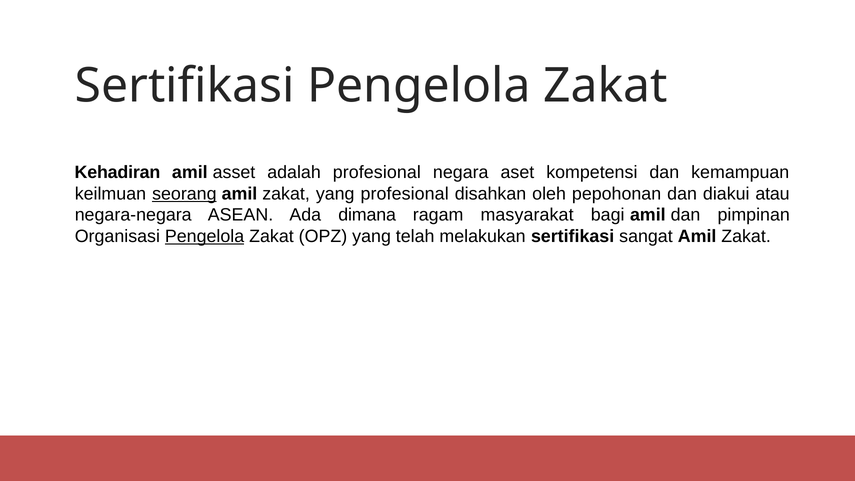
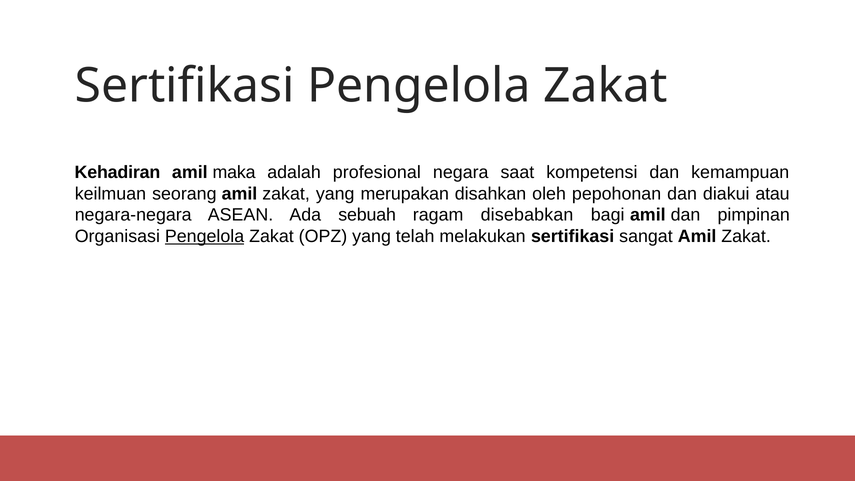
asset: asset -> maka (234, 172)
aset: aset -> saat (517, 172)
seorang underline: present -> none (184, 194)
yang profesional: profesional -> merupakan (405, 194)
dimana: dimana -> sebuah (367, 215)
masyarakat: masyarakat -> disebabkan (527, 215)
